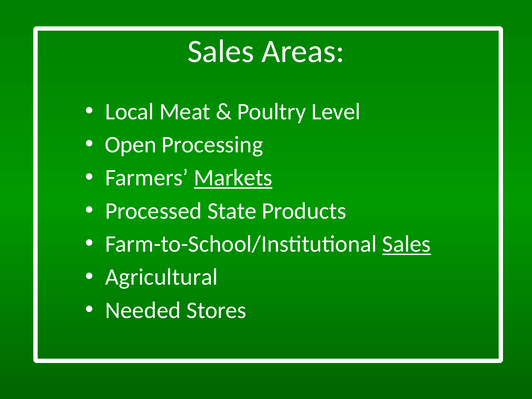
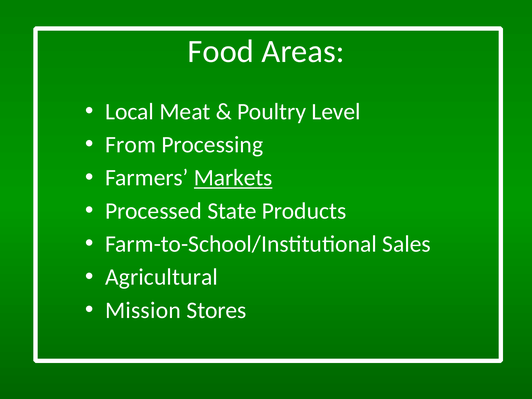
Sales: Sales -> Food (221, 51)
Open: Open -> From (130, 145)
Sales underline: present -> none (407, 244)
Needed: Needed -> Mission (143, 310)
